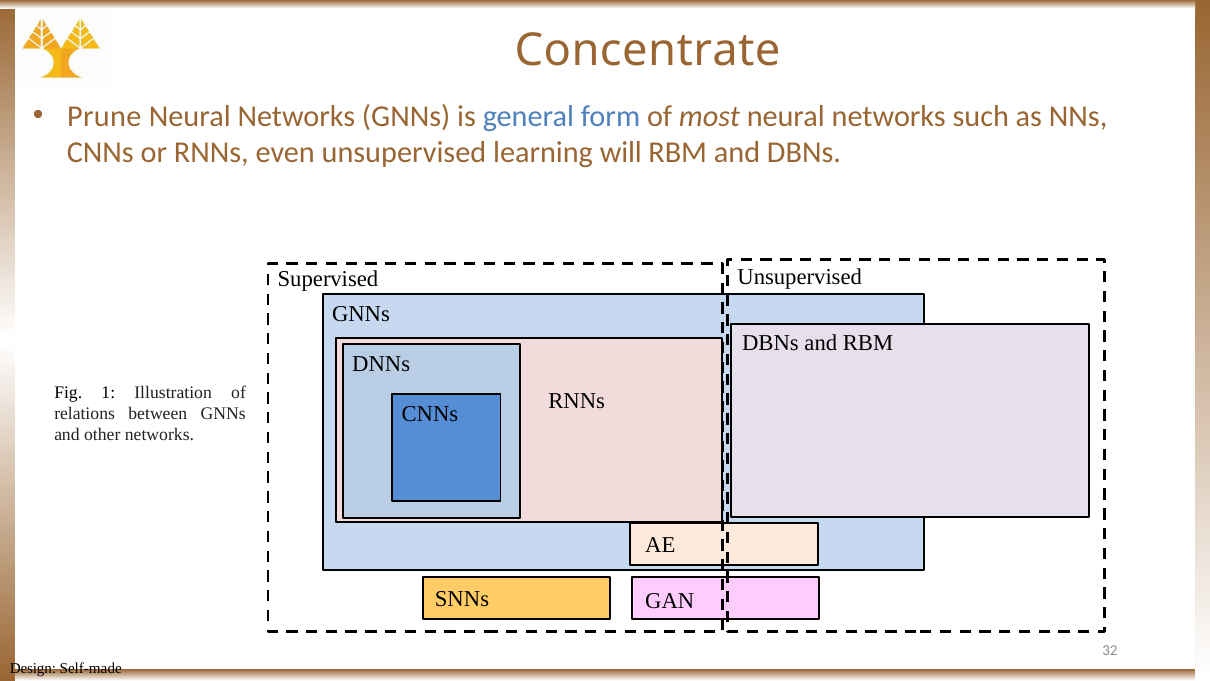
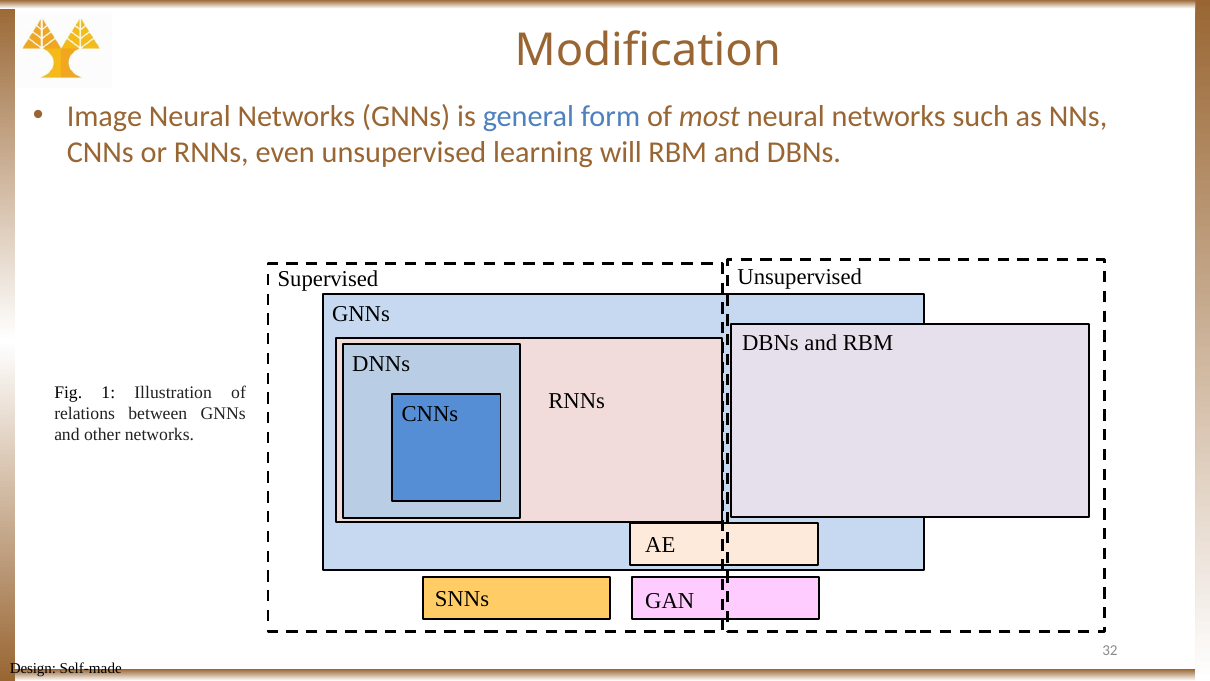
Concentrate: Concentrate -> Modification (648, 50)
Prune: Prune -> Image (105, 116)
